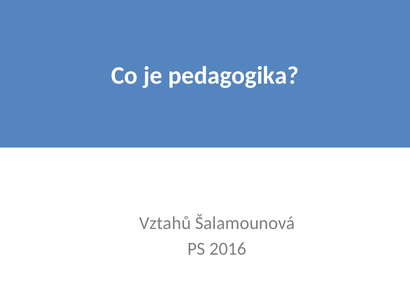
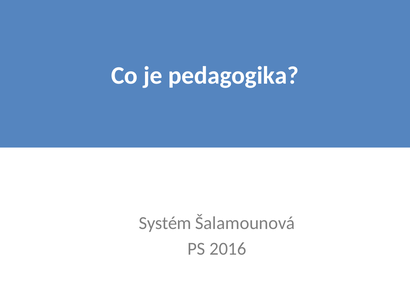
Vztahů: Vztahů -> Systém (165, 223)
